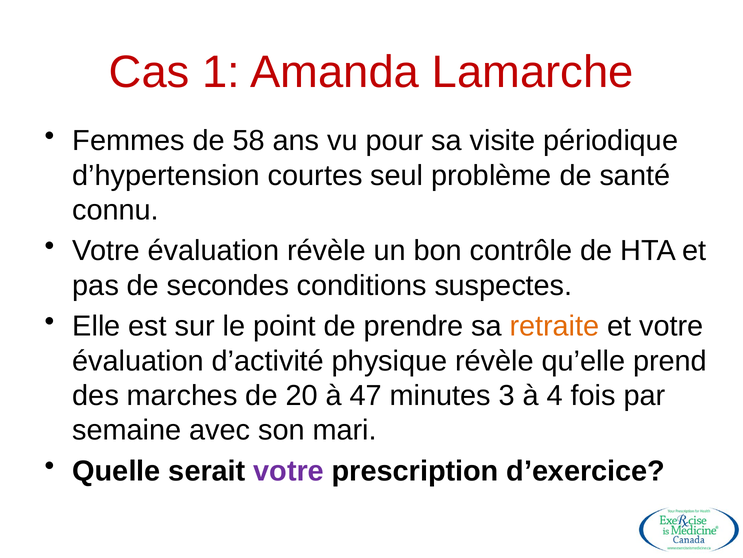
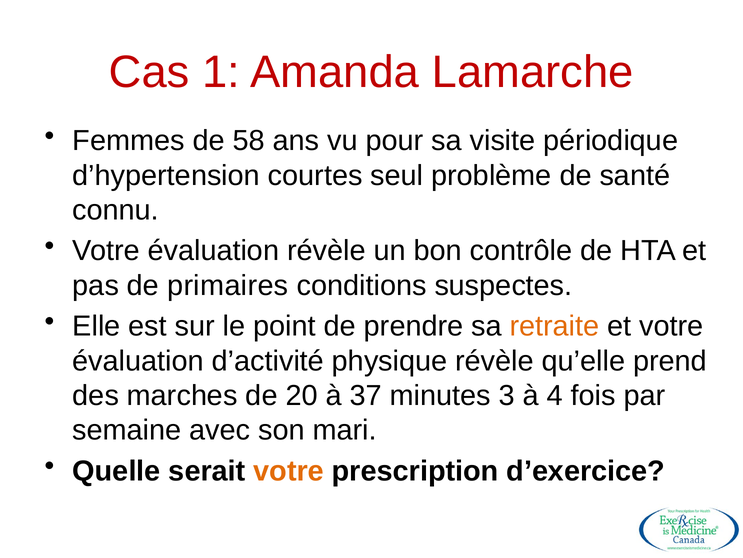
secondes: secondes -> primaires (228, 285)
47: 47 -> 37 (366, 395)
votre colour: purple -> orange (289, 470)
